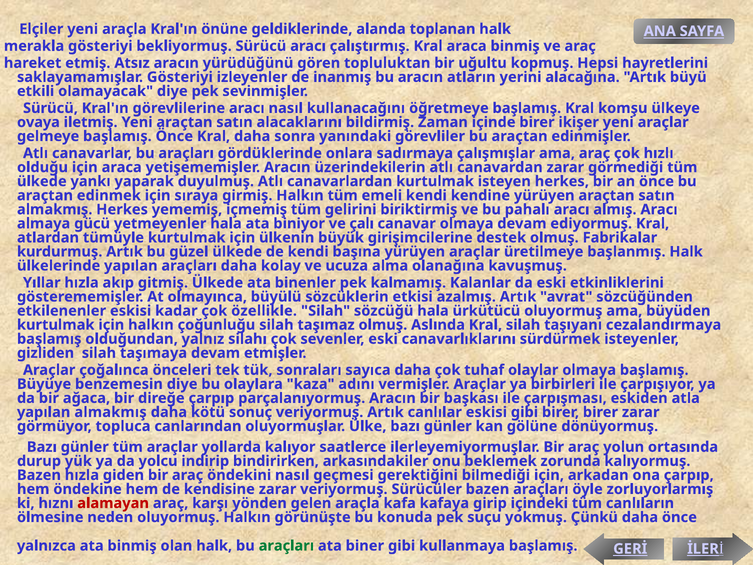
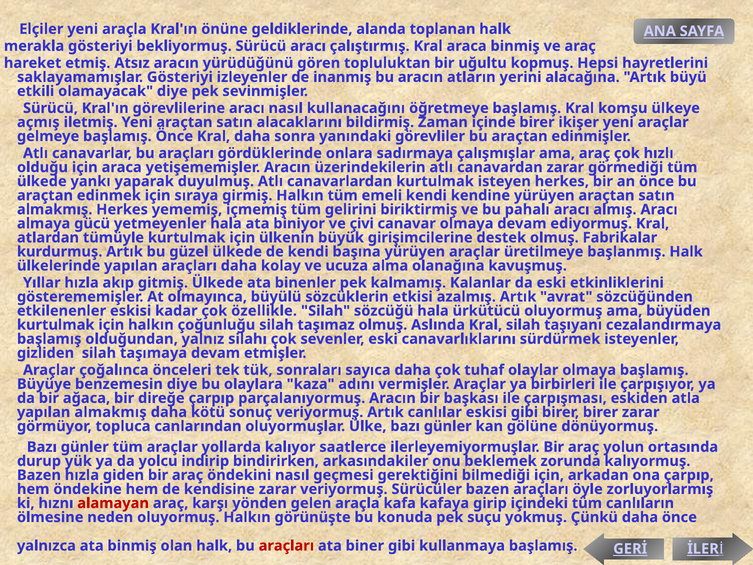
ovaya: ovaya -> açmış (38, 122)
çalı: çalı -> çivi (362, 223)
araçları colour: green -> red (286, 546)
